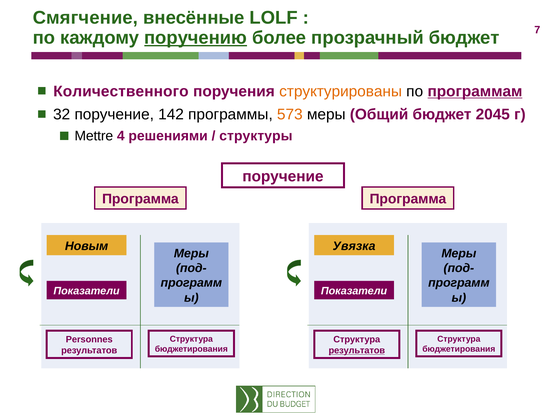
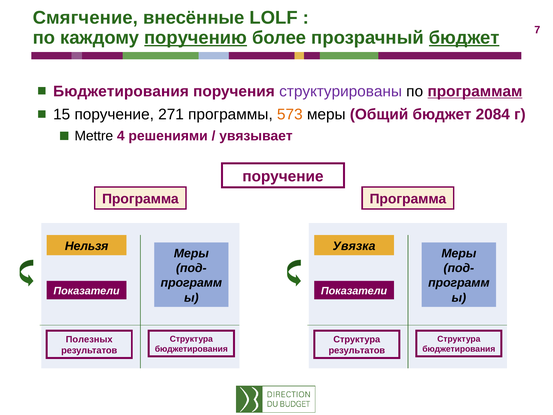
бюджет underline: none -> present (464, 38)
Количественного: Количественного -> Бюджетирования (121, 91)
структурированы colour: orange -> purple (341, 91)
32: 32 -> 15 (62, 114)
142: 142 -> 271 (171, 114)
2045: 2045 -> 2084 (493, 114)
структуры: структуры -> увязывает (256, 136)
Новым: Новым -> Нельзя (87, 246)
Personnes: Personnes -> Полезных (89, 339)
результатов underline: present -> none (357, 350)
